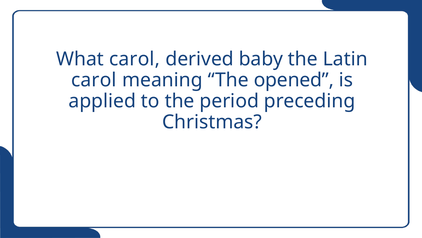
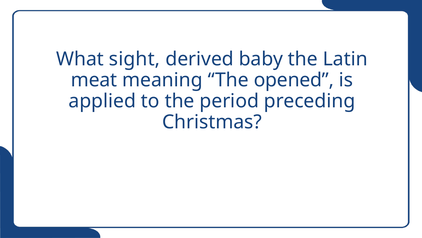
What carol: carol -> sight (135, 59)
carol: carol -> meat (94, 80)
